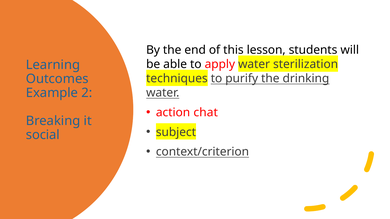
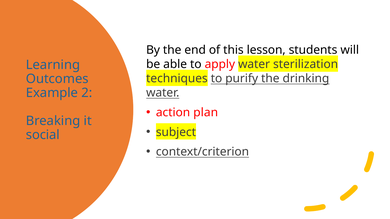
chat: chat -> plan (206, 113)
